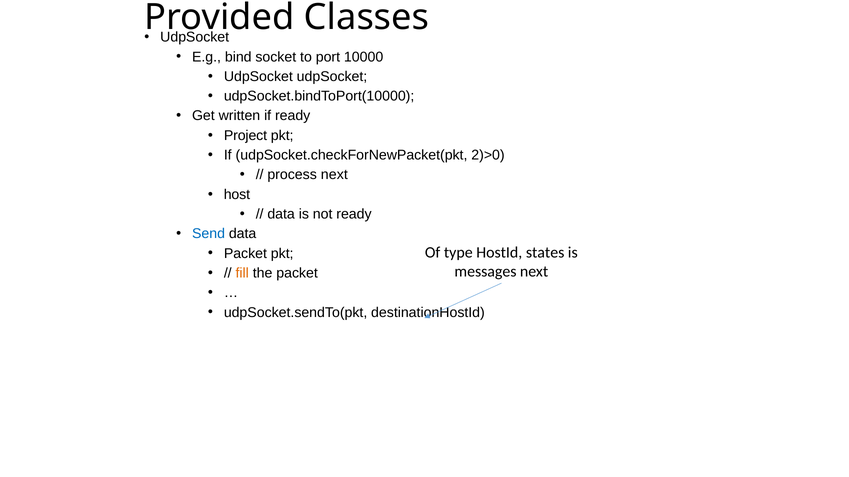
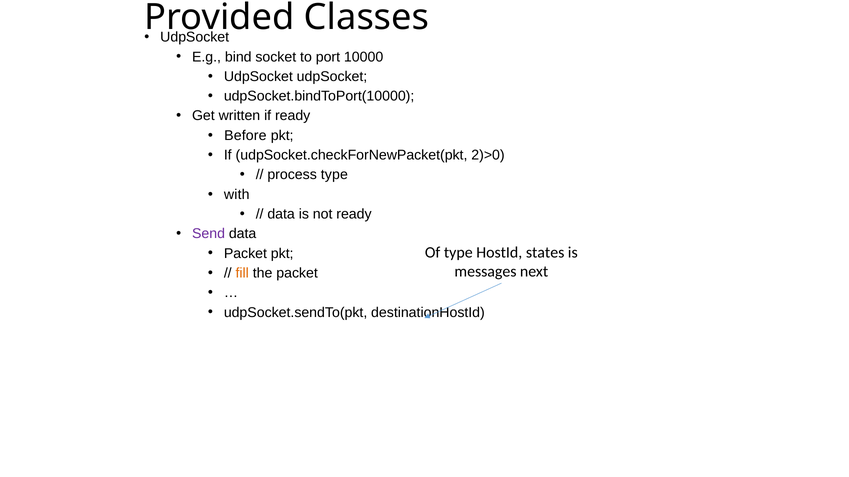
Project: Project -> Before (245, 136)
process next: next -> type (334, 175)
host: host -> with (237, 195)
Send colour: blue -> purple (209, 234)
